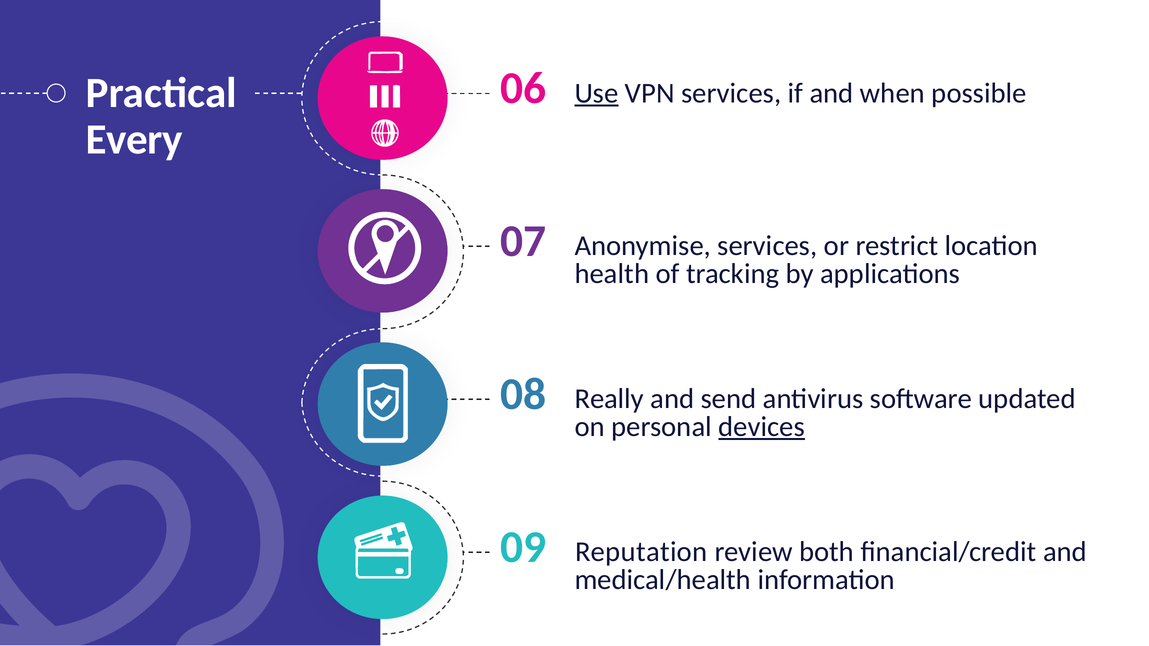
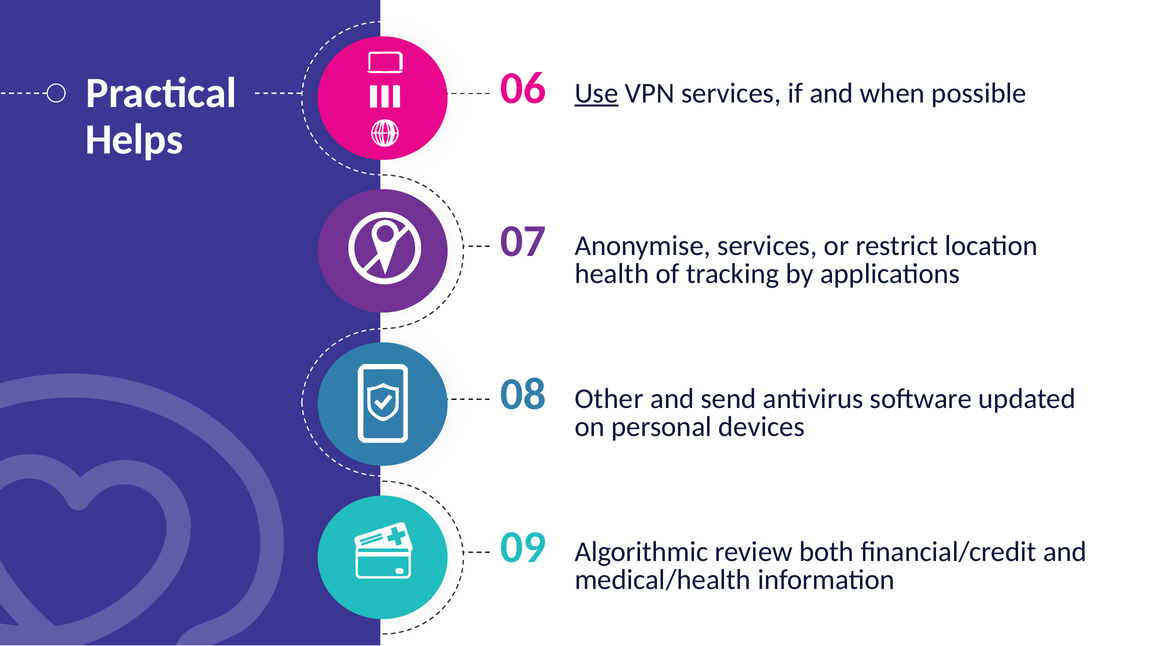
Every: Every -> Helps (134, 139)
Really: Really -> Other (609, 399)
devices underline: present -> none (762, 427)
Reputation: Reputation -> Algorithmic (641, 552)
